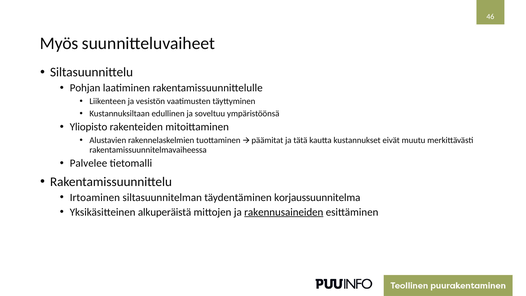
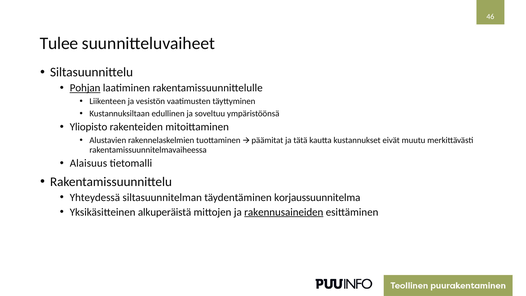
Myös: Myös -> Tulee (59, 43)
Pohjan underline: none -> present (85, 88)
Palvelee: Palvelee -> Alaisuus (88, 163)
Irtoaminen: Irtoaminen -> Yhteydessä (95, 197)
